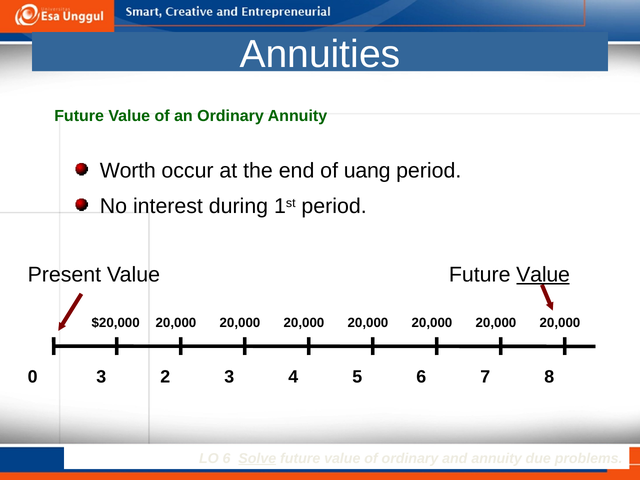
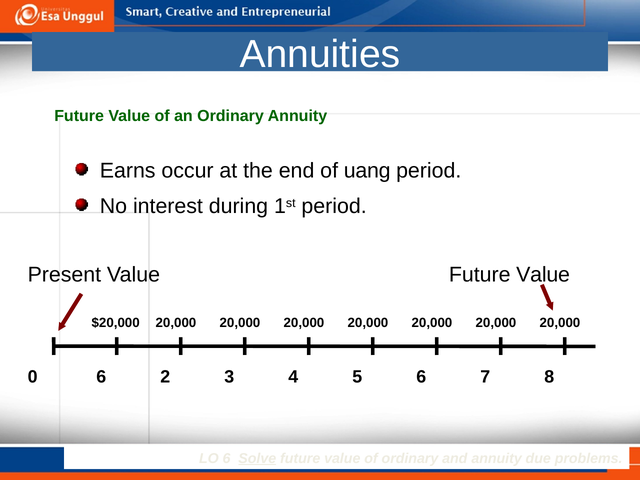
Worth: Worth -> Earns (128, 171)
Value underline: present -> none (543, 275)
0 3: 3 -> 6 (101, 377)
